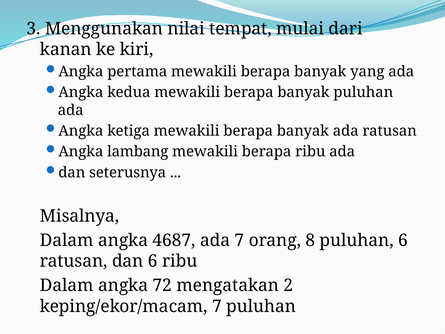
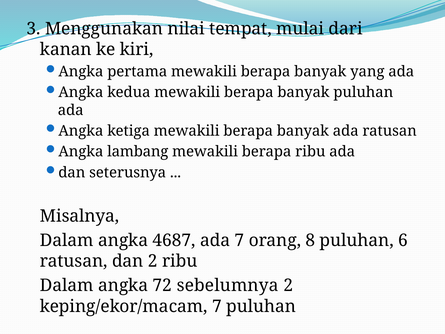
dan 6: 6 -> 2 (153, 261)
mengatakan: mengatakan -> sebelumnya (228, 285)
